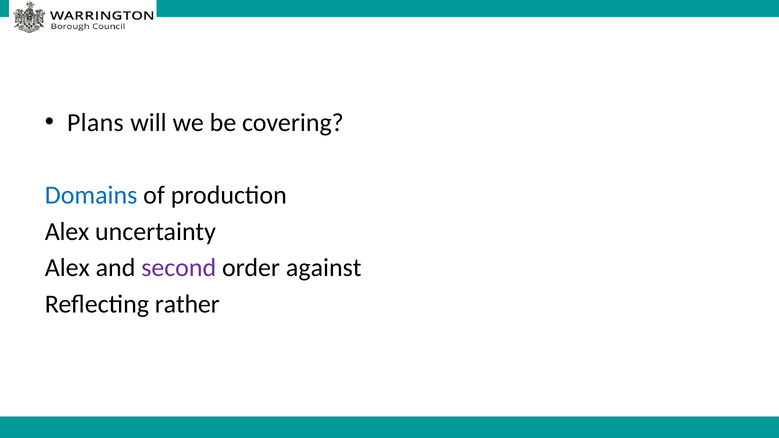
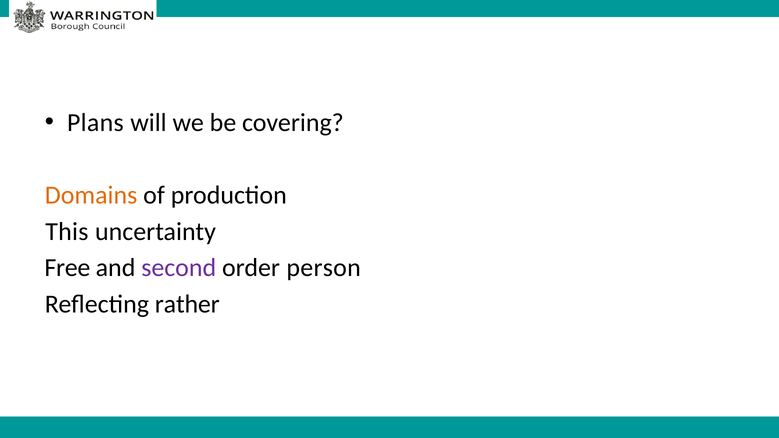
Domains colour: blue -> orange (91, 195)
Alex: Alex -> This (67, 232)
Alex: Alex -> Free (67, 268)
against: against -> person (324, 268)
